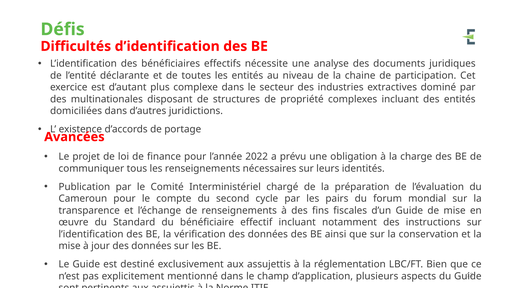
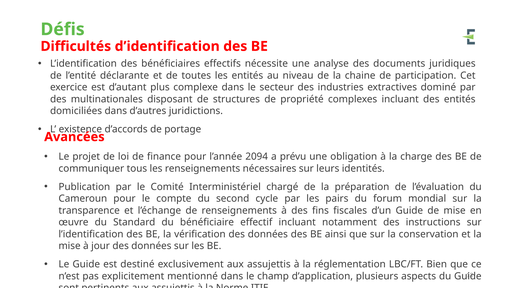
2022: 2022 -> 2094 (257, 157)
